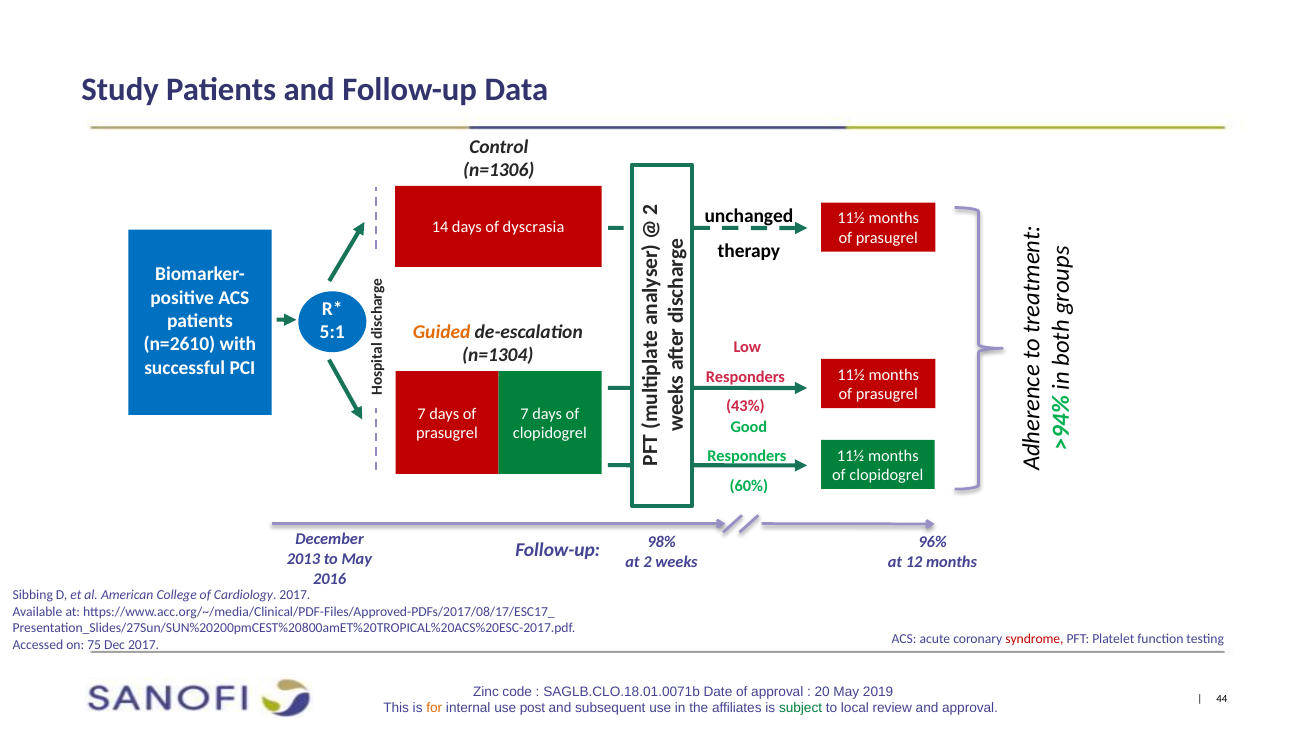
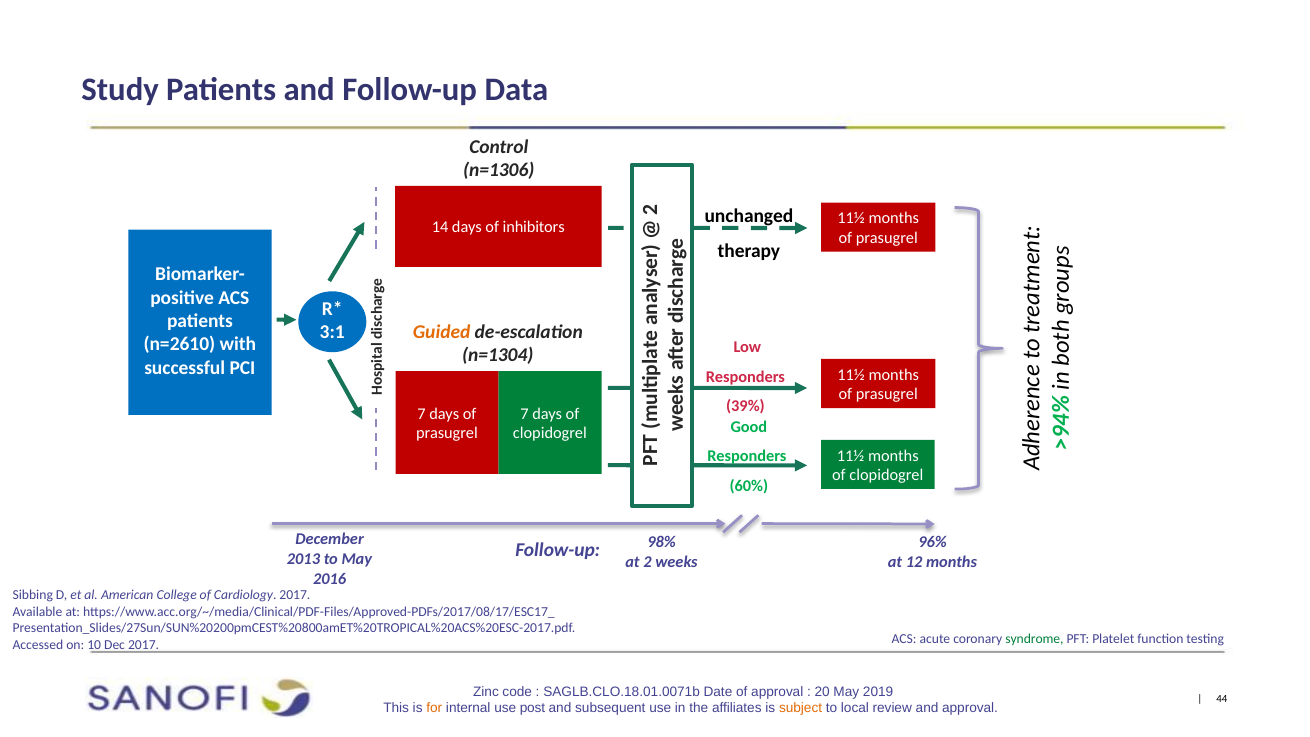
dyscrasia: dyscrasia -> inhibitors (534, 227)
5:1: 5:1 -> 3:1 (332, 332)
43%: 43% -> 39% (745, 406)
syndrome colour: red -> green (1034, 639)
75: 75 -> 10 (94, 645)
subject colour: green -> orange (801, 708)
